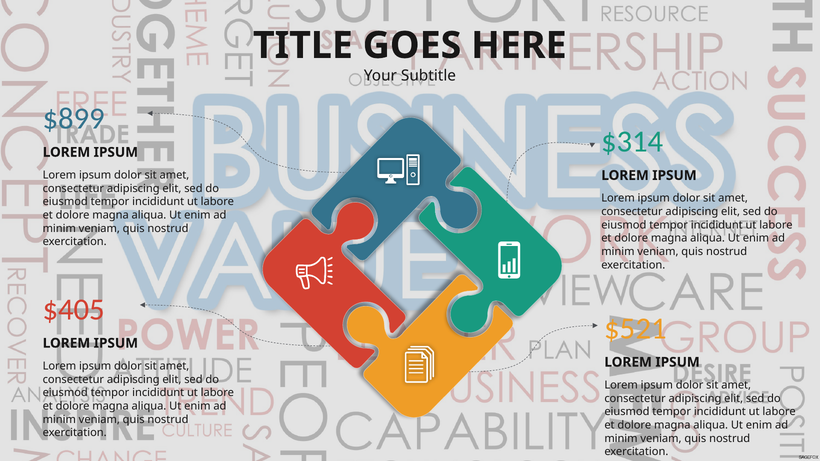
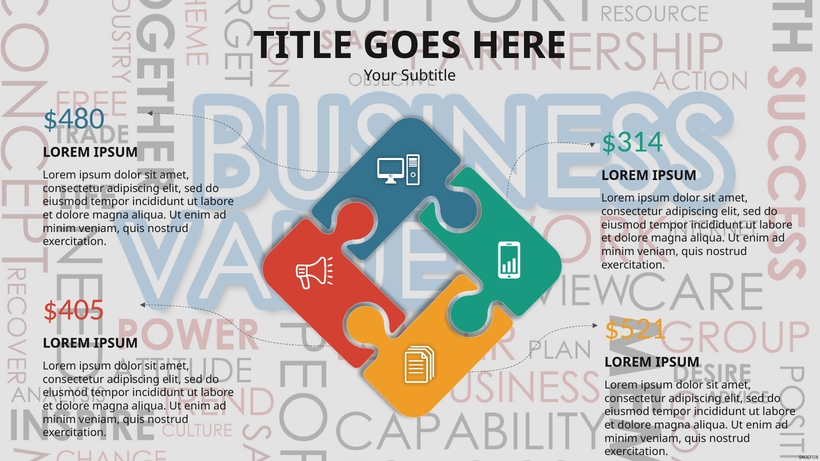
$899: $899 -> $480 (74, 119)
